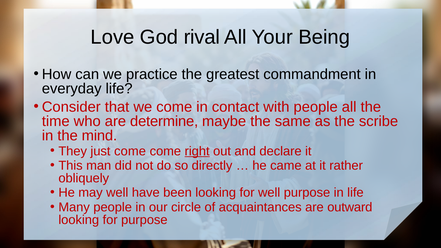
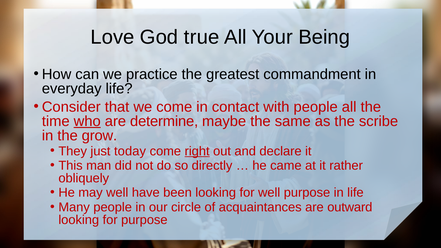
rival: rival -> true (202, 37)
who underline: none -> present (87, 121)
mind: mind -> grow (99, 136)
just come: come -> today (130, 151)
